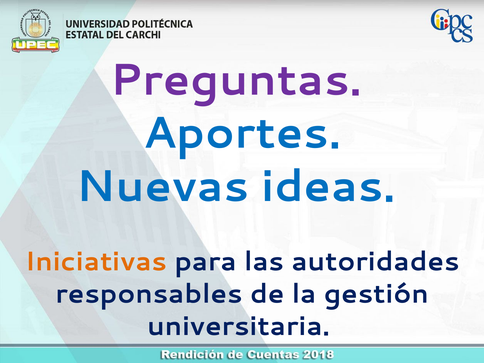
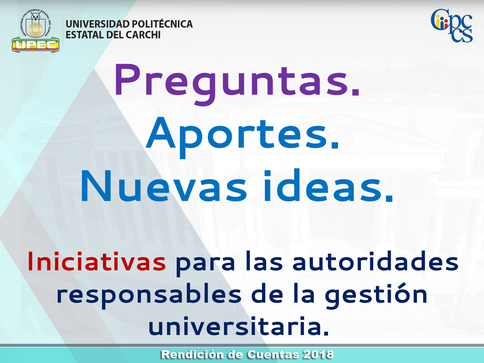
Iniciativas colour: orange -> red (96, 262)
